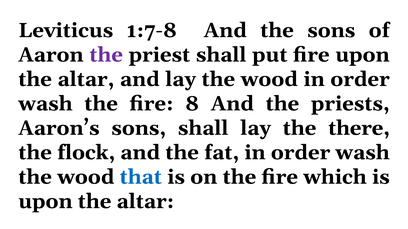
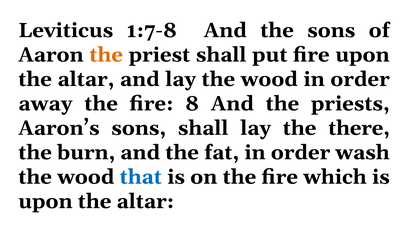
the colour: purple -> orange (106, 55)
wash: wash -> away (45, 104)
flock: flock -> burn (86, 153)
